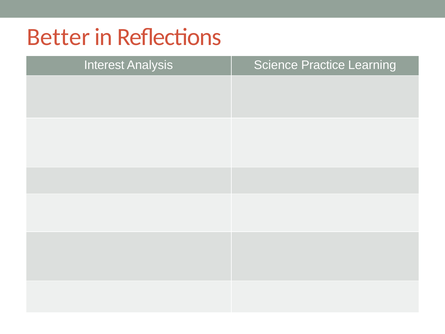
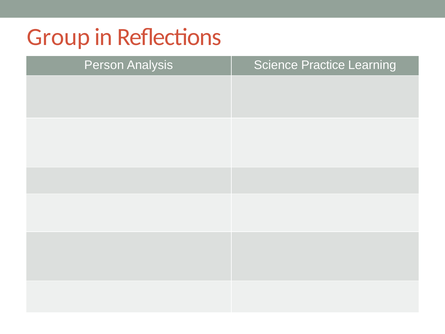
Better: Better -> Group (58, 37)
Interest: Interest -> Person (104, 65)
